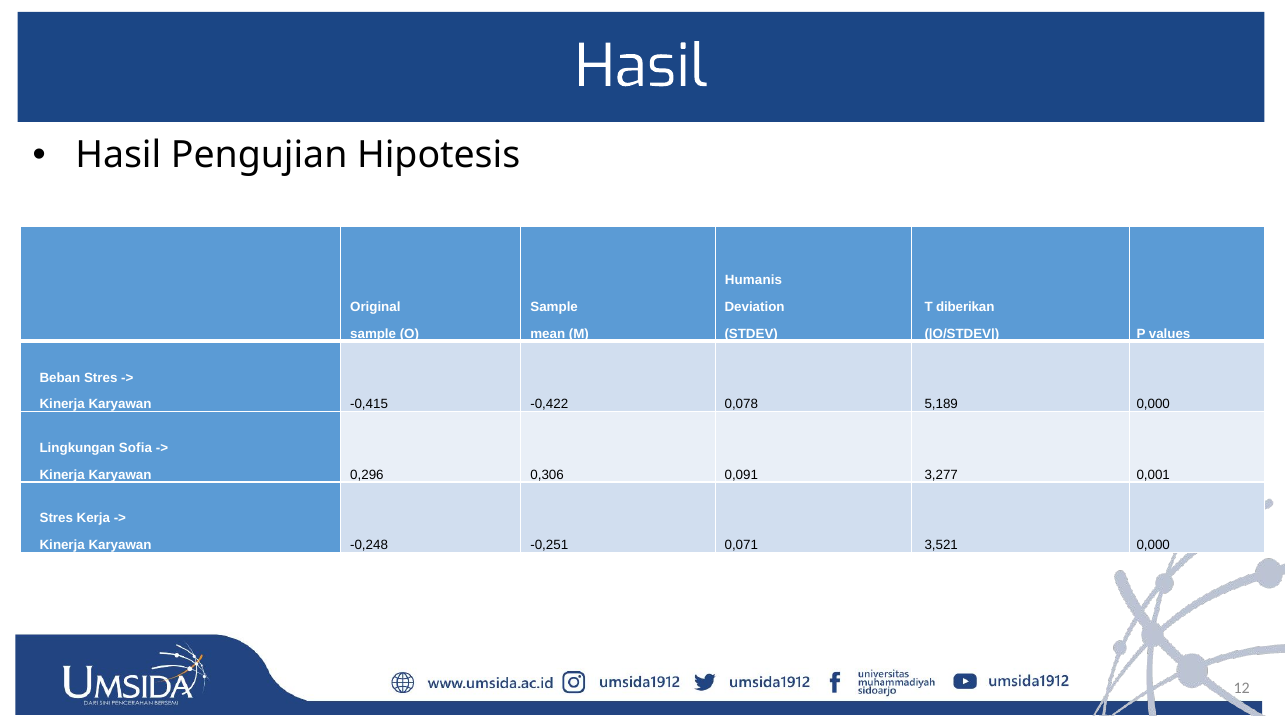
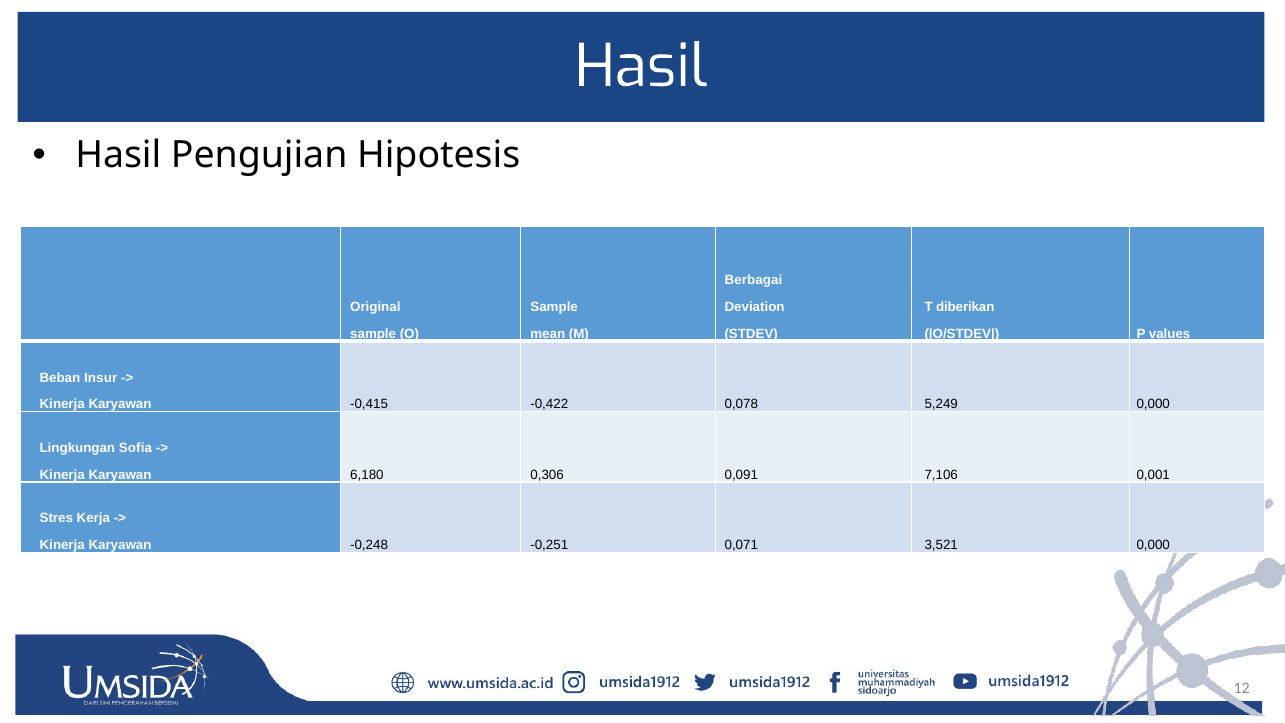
Humanis: Humanis -> Berbagai (753, 280)
Beban Stres: Stres -> Insur (101, 378)
5,189: 5,189 -> 5,249 (941, 404)
0,296: 0,296 -> 6,180 (367, 475)
3,277: 3,277 -> 7,106 (941, 475)
